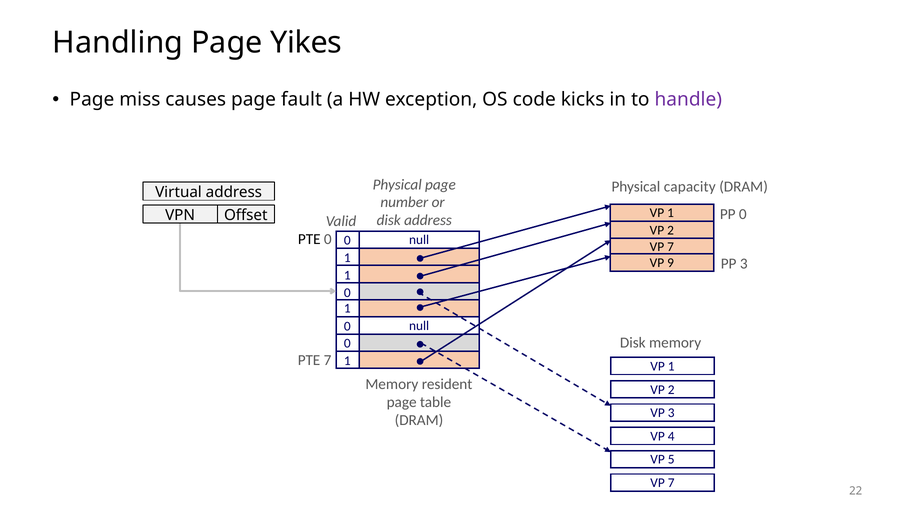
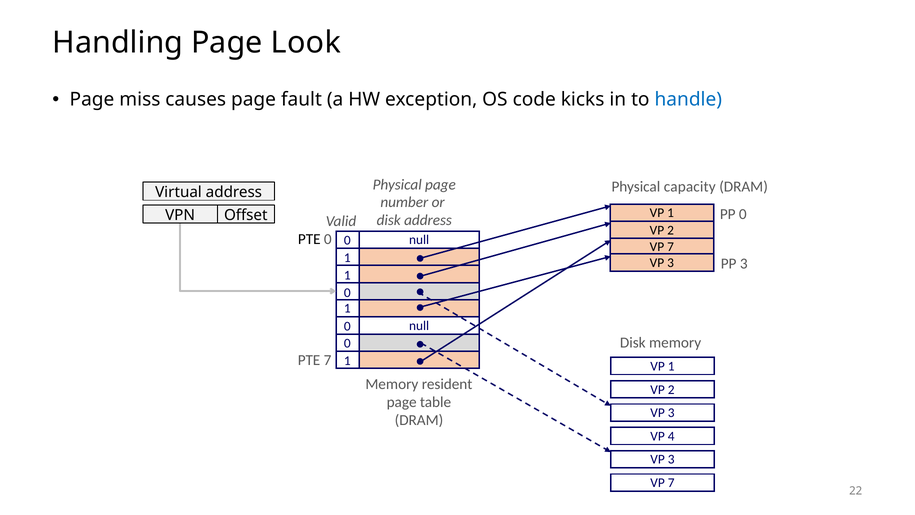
Yikes: Yikes -> Look (306, 43)
handle colour: purple -> blue (688, 99)
9: 9 -> 3 (671, 263)
5: 5 -> 3 (671, 459)
